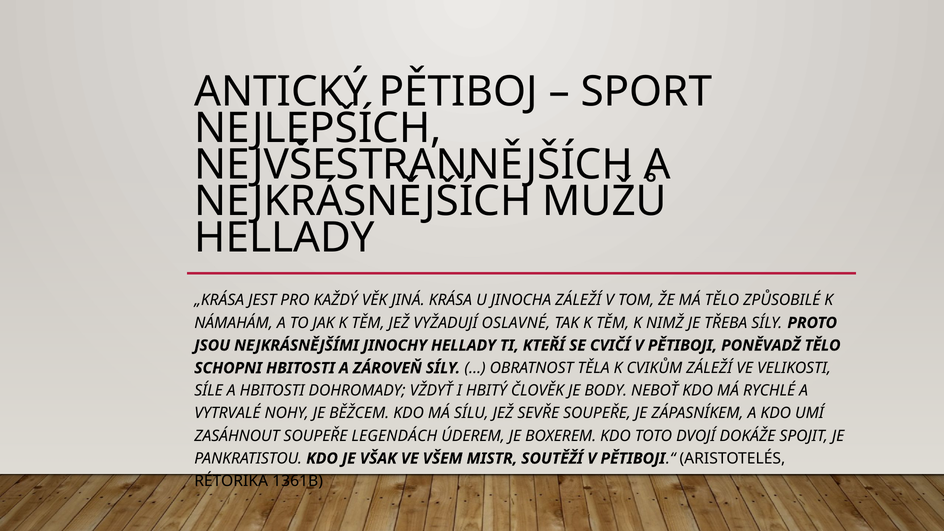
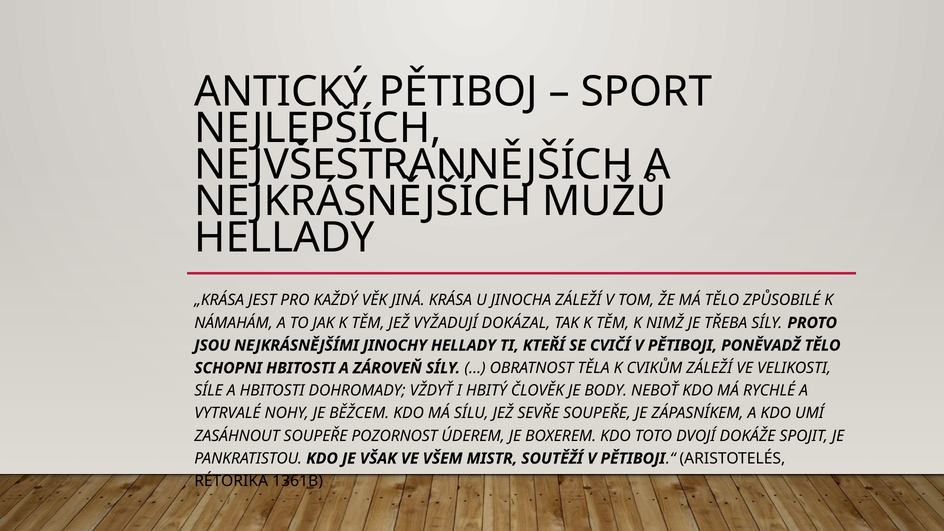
OSLAVNÉ: OSLAVNÉ -> DOKÁZAL (516, 323)
LEGENDÁCH: LEGENDÁCH -> POZORNOST (394, 436)
